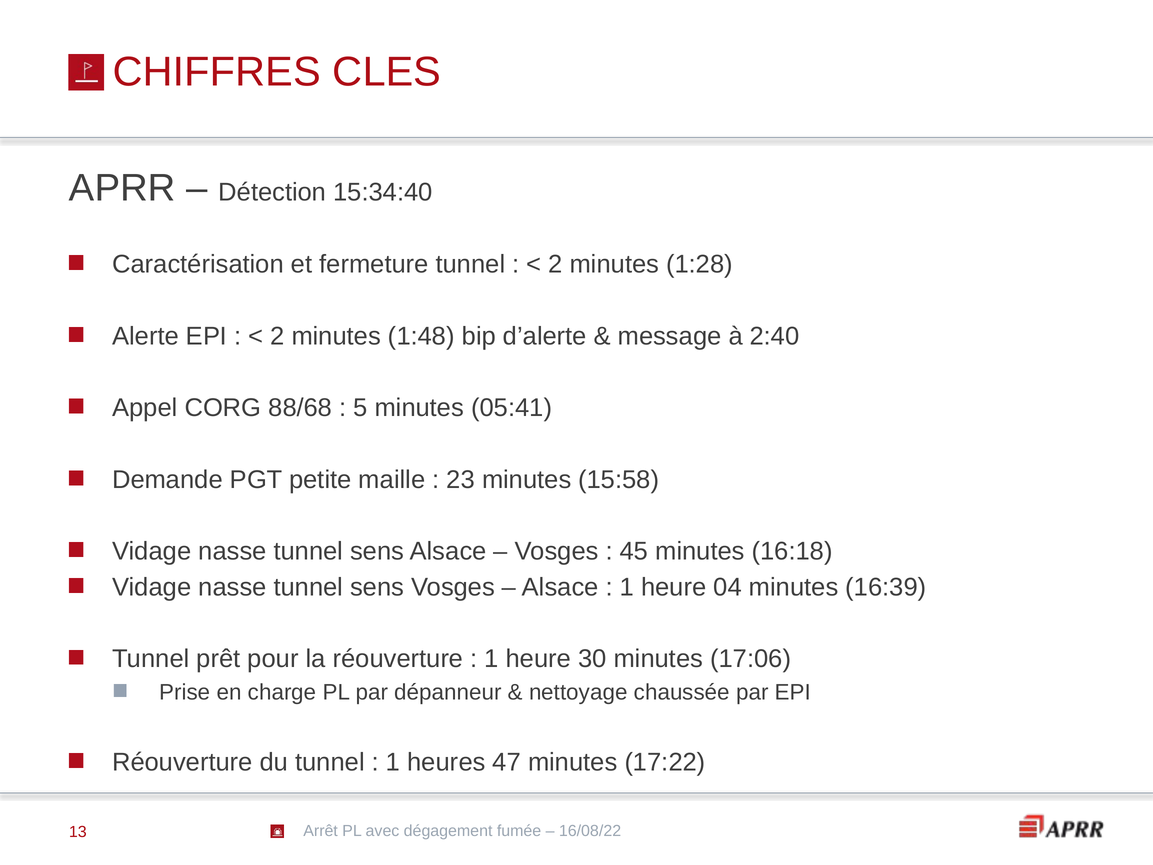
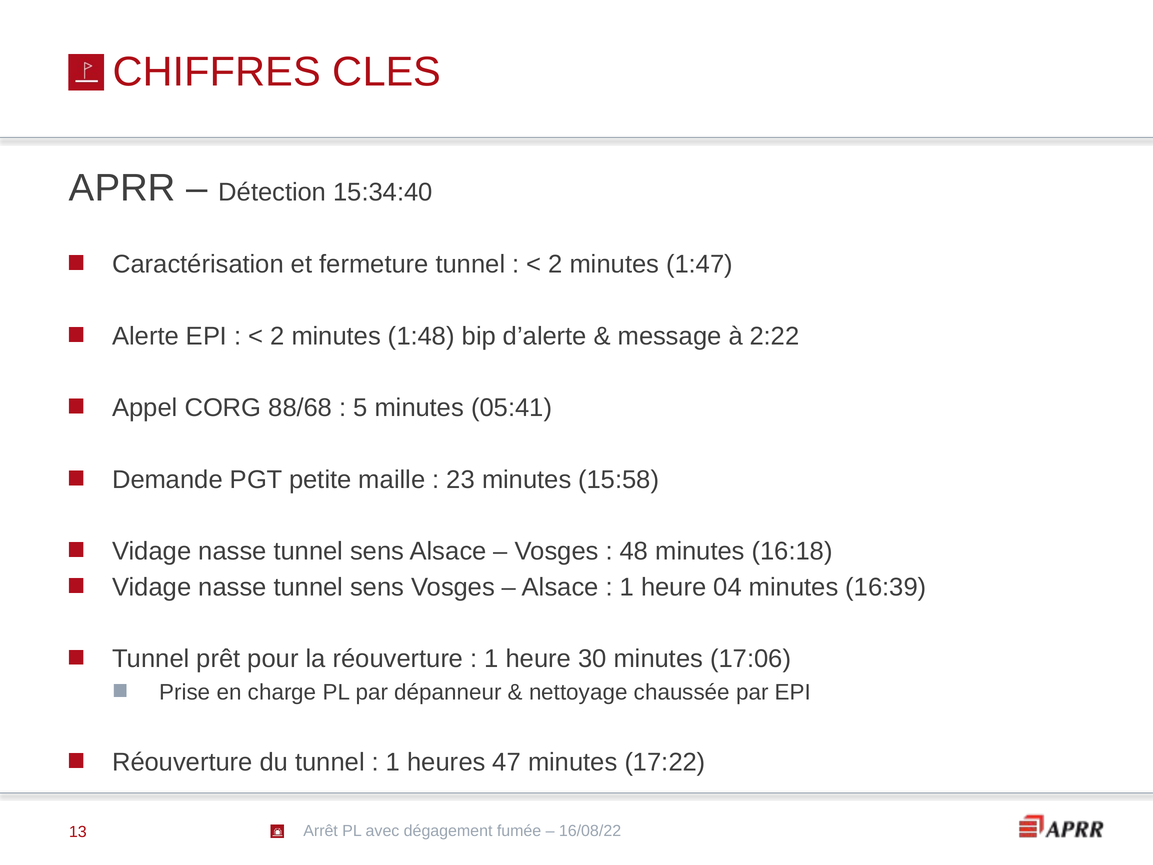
1:28: 1:28 -> 1:47 (699, 264)
2:40: 2:40 -> 2:22 (775, 336)
45: 45 -> 48 (634, 551)
